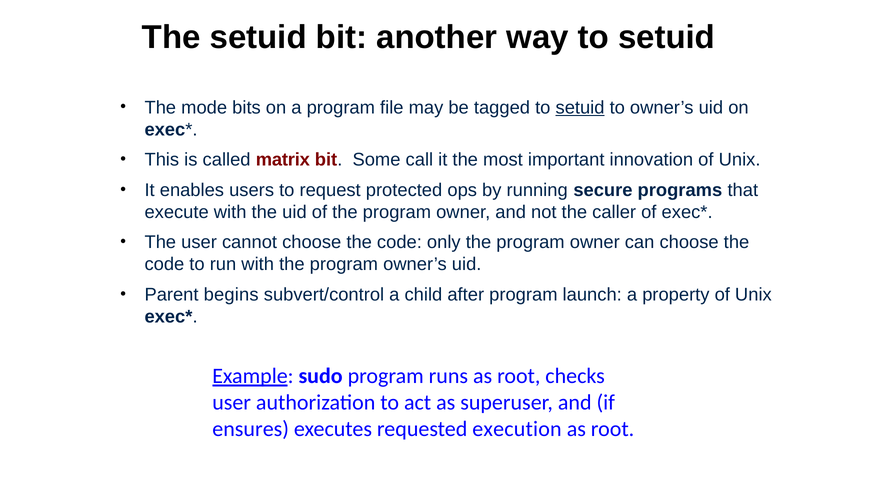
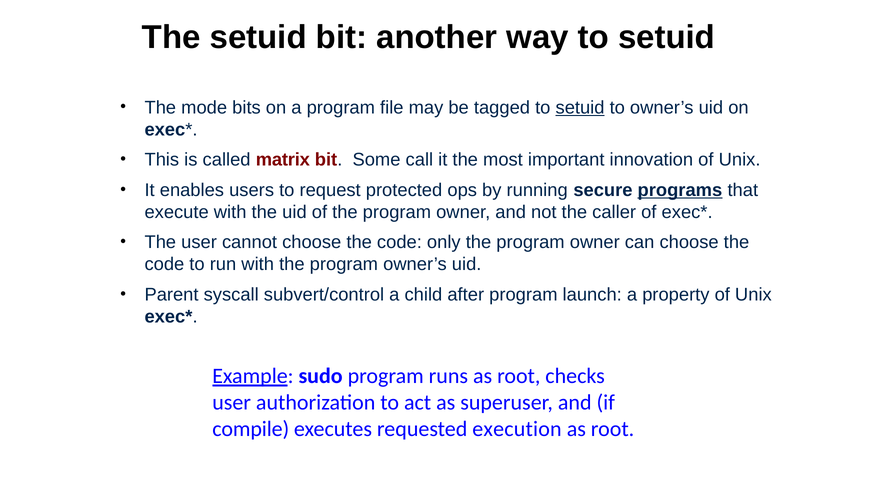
programs underline: none -> present (680, 190)
begins: begins -> syscall (231, 295)
ensures: ensures -> compile (251, 429)
